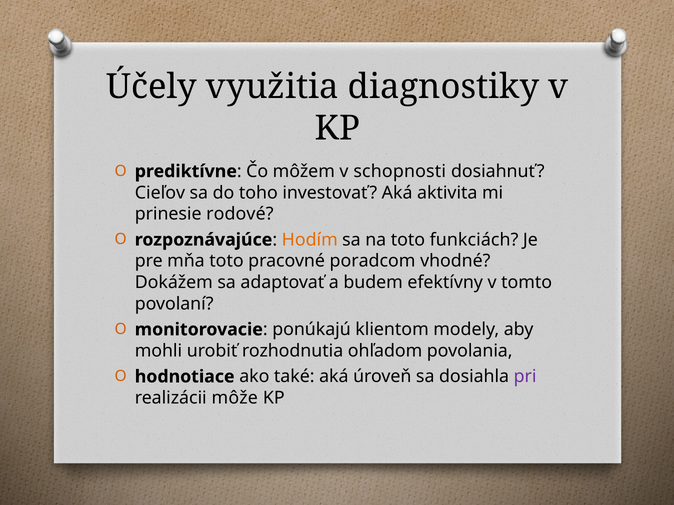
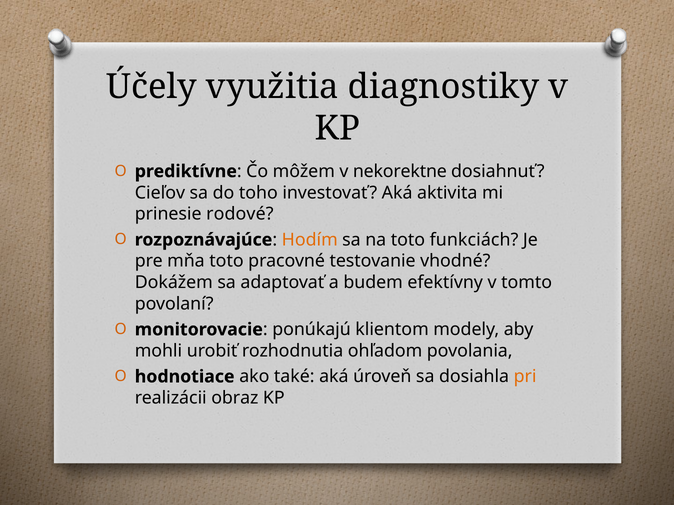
schopnosti: schopnosti -> nekorektne (400, 171)
poradcom: poradcom -> testovanie (373, 261)
pri colour: purple -> orange (525, 377)
môže: môže -> obraz (235, 398)
